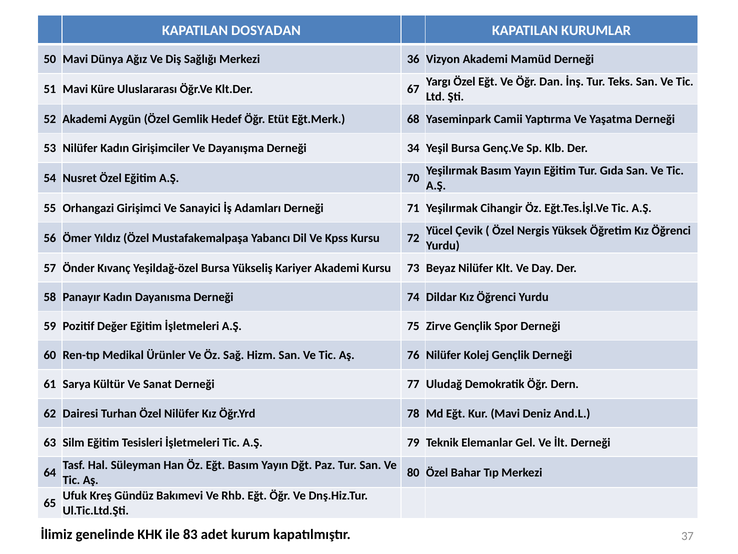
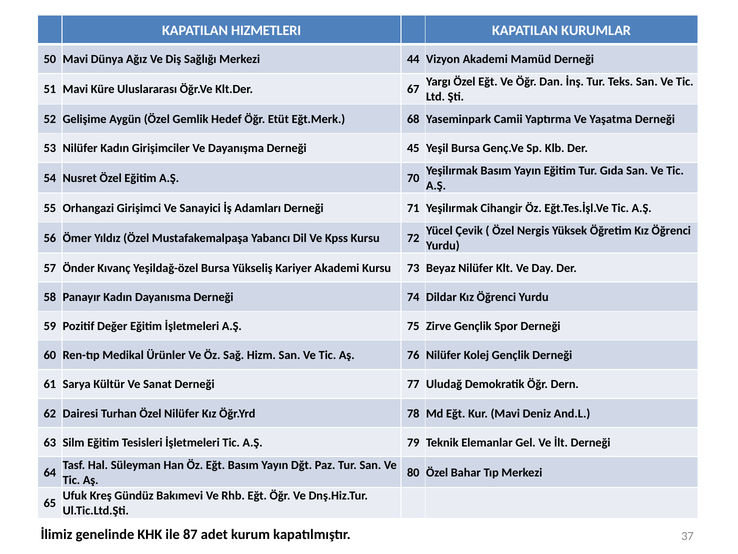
DOSYADAN: DOSYADAN -> HIZMETLERI (266, 30)
36: 36 -> 44 (413, 59)
52 Akademi: Akademi -> Gelişime (85, 119)
34: 34 -> 45 (413, 148)
83: 83 -> 87 (190, 534)
